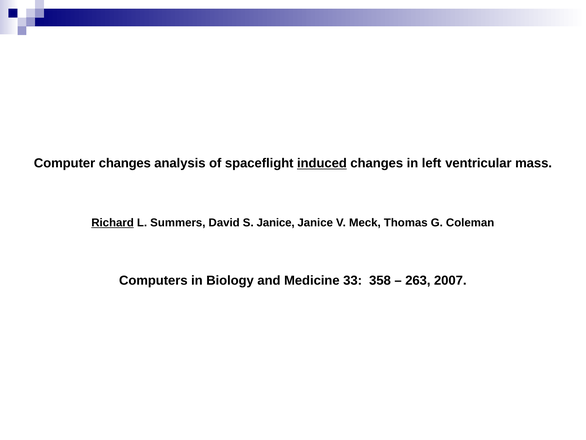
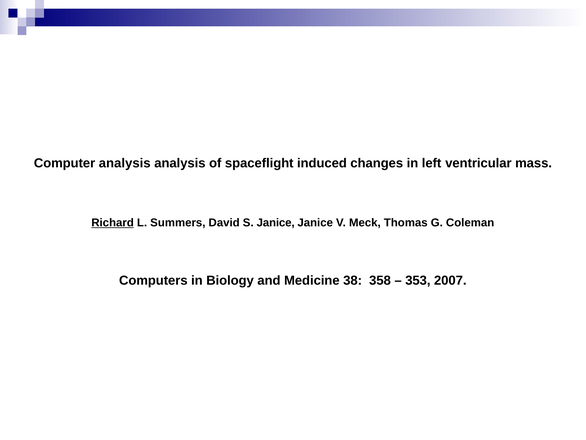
Computer changes: changes -> analysis (125, 163)
induced underline: present -> none (322, 163)
33: 33 -> 38 (353, 280)
263: 263 -> 353 (418, 280)
